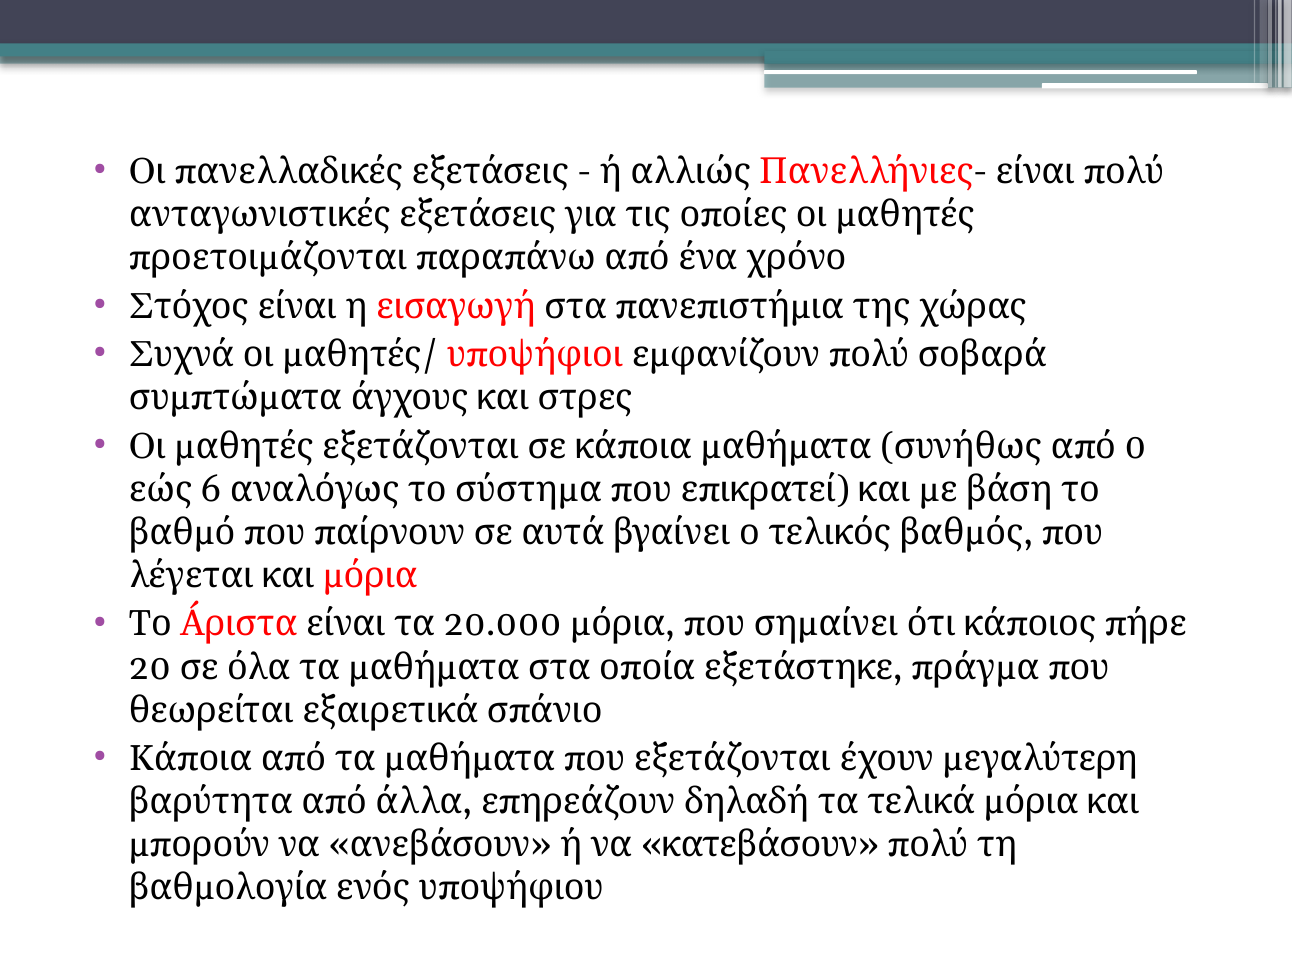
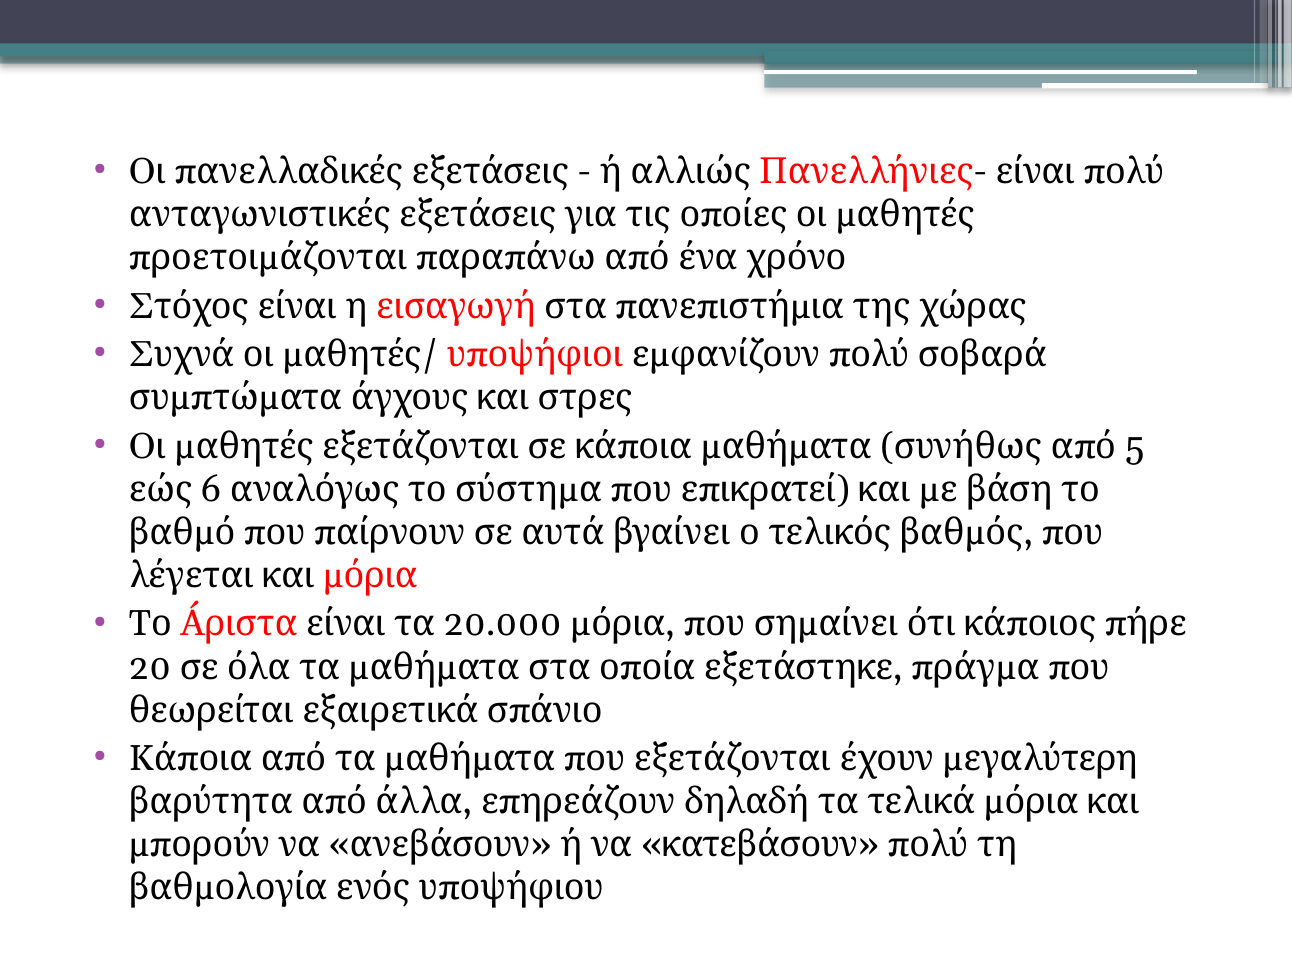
0: 0 -> 5 (1135, 446)
